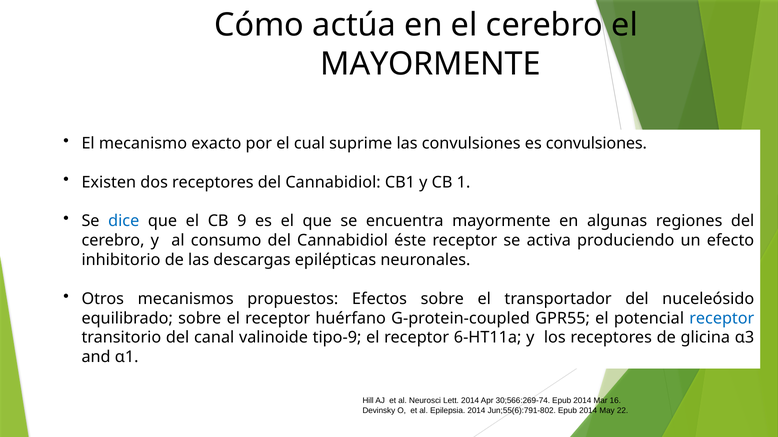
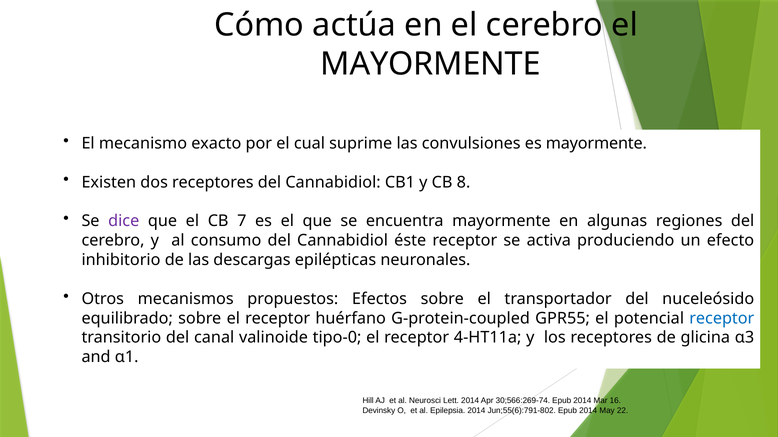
es convulsiones: convulsiones -> mayormente (596, 144)
1: 1 -> 8 (464, 182)
dice colour: blue -> purple (124, 221)
9: 9 -> 7 (242, 221)
tipo-9: tipo-9 -> tipo-0 (337, 338)
6-HT11a: 6-HT11a -> 4-HT11a (488, 338)
